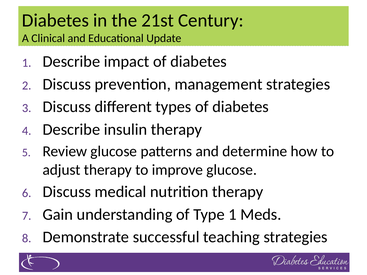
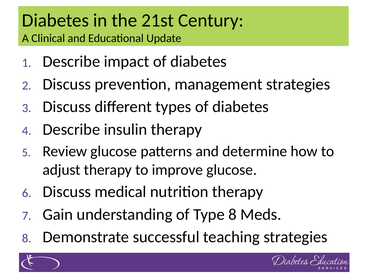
Type 1: 1 -> 8 (233, 215)
